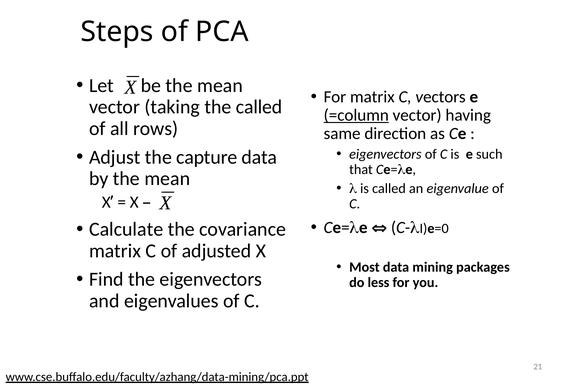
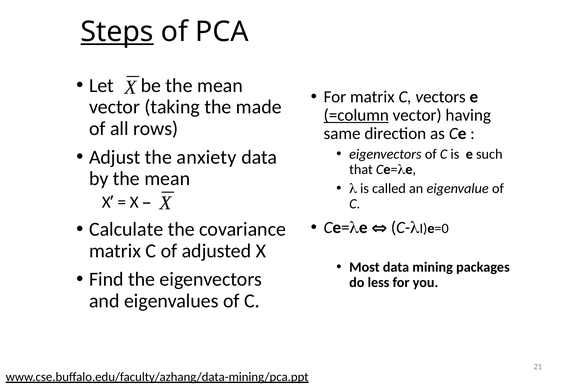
Steps underline: none -> present (117, 32)
the called: called -> made (259, 107)
capture: capture -> anxiety (207, 157)
